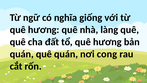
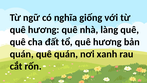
cong: cong -> xanh (107, 54)
